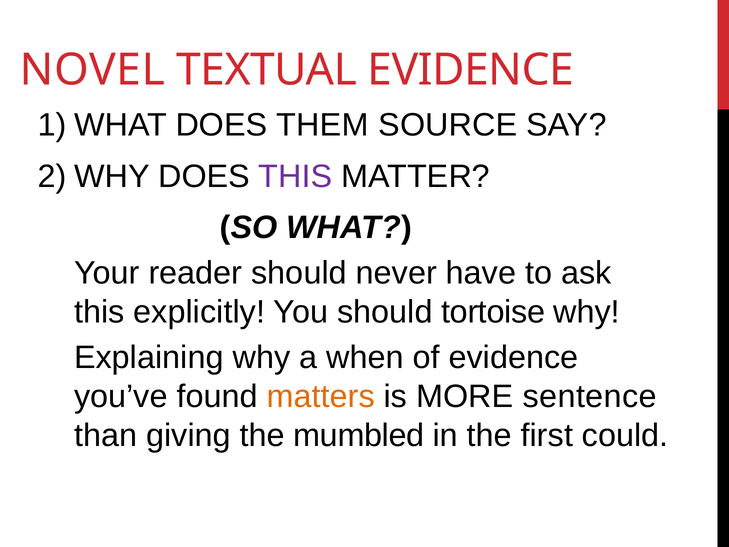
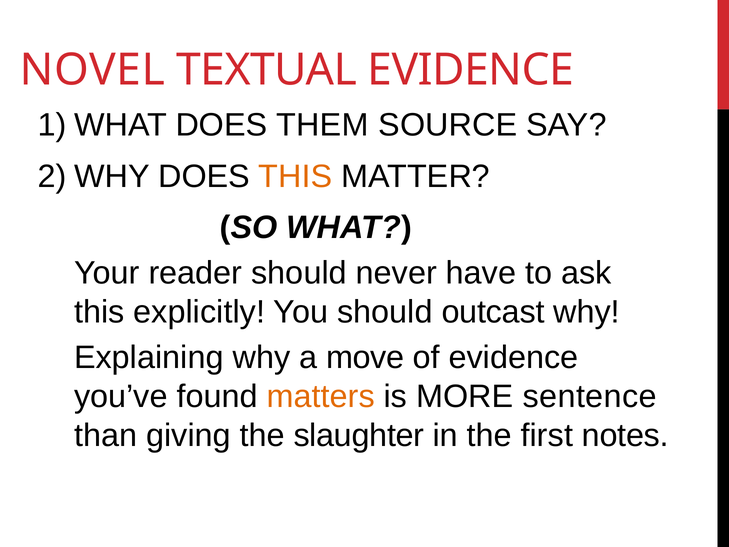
THIS colour: purple -> orange (295, 176)
tortoise: tortoise -> outcast (493, 312)
when: when -> move (365, 357)
mumbled: mumbled -> slaughter (359, 435)
could: could -> notes (625, 435)
